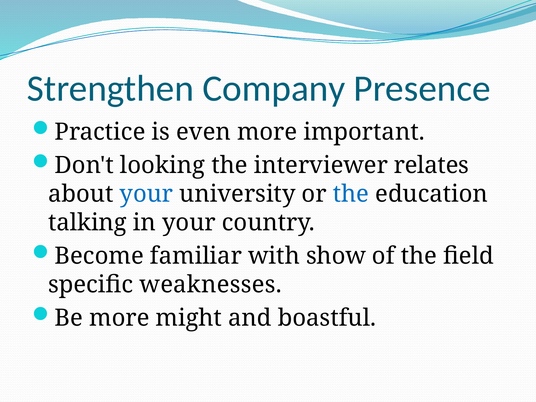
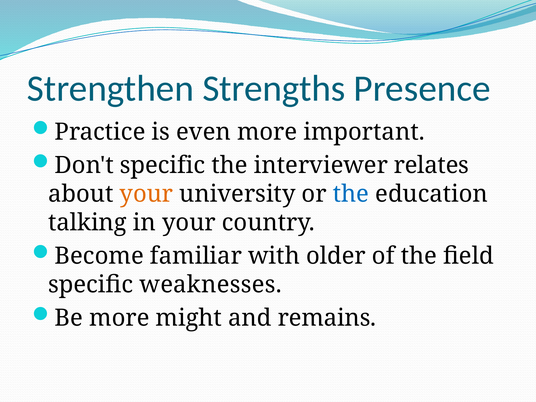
Company: Company -> Strengths (274, 89)
Don't looking: looking -> specific (163, 165)
your colour: blue -> orange (146, 194)
show: show -> older (336, 256)
boastful: boastful -> remains (327, 318)
